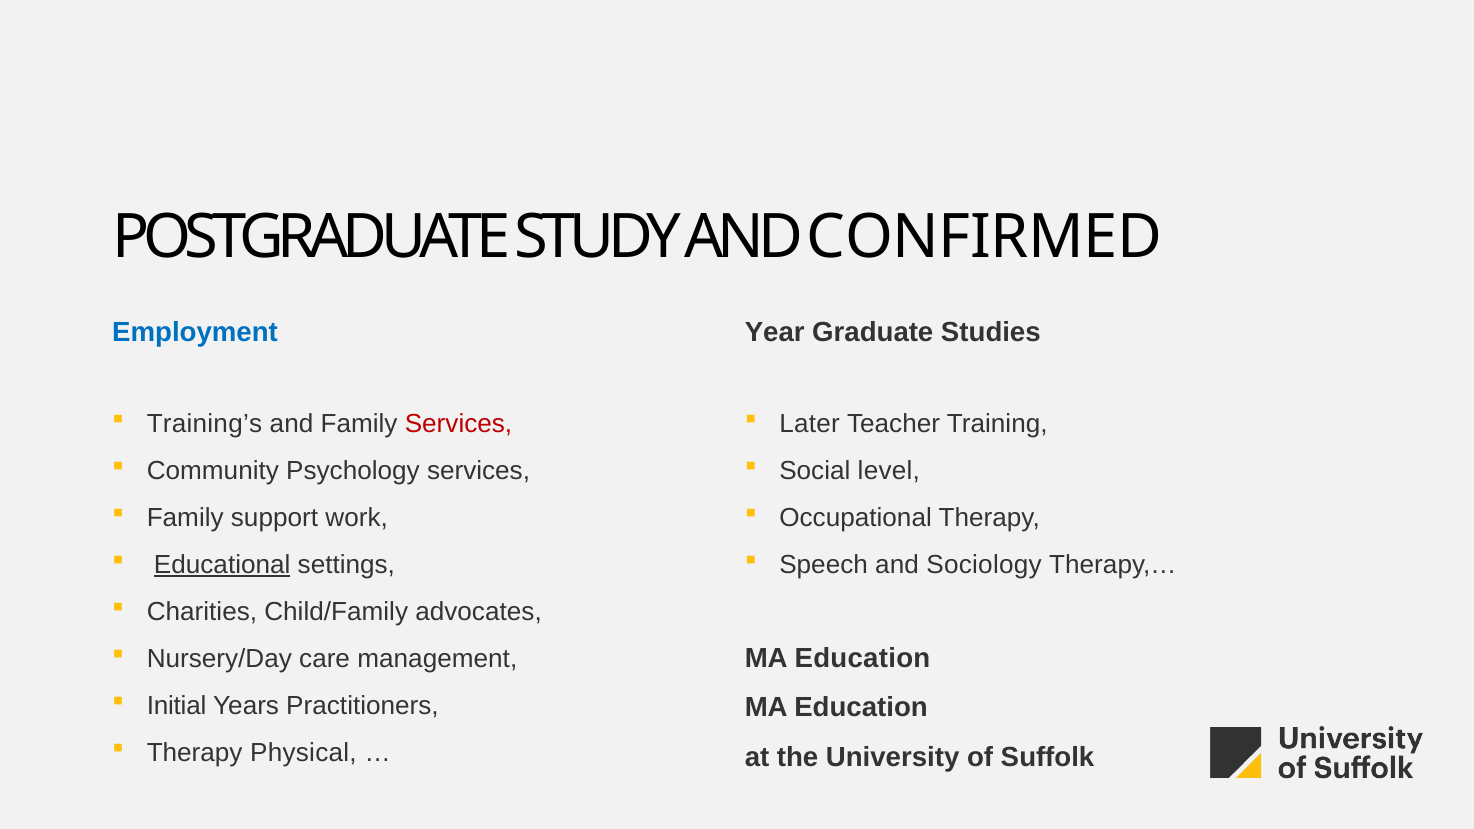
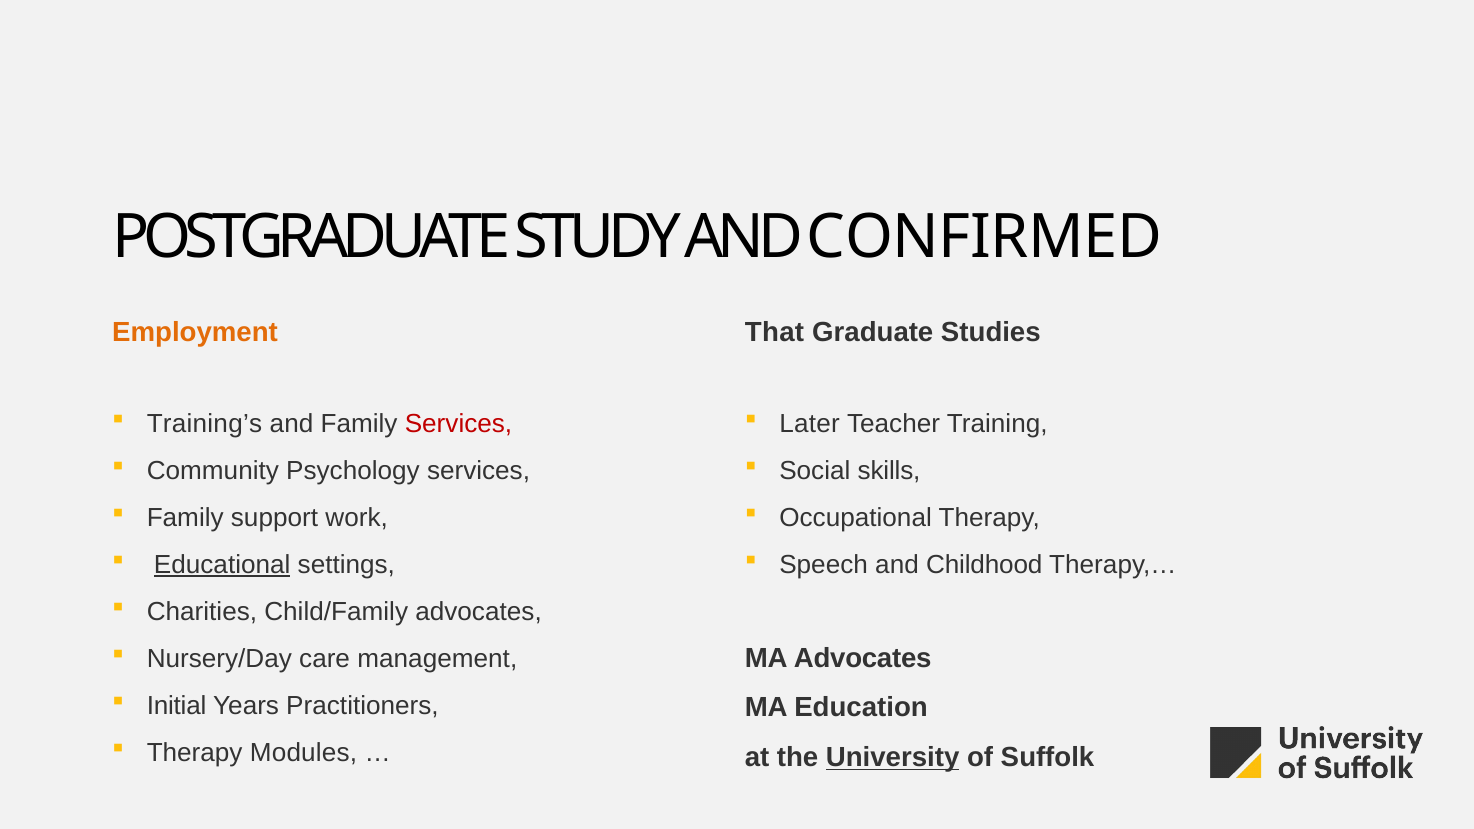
Employment colour: blue -> orange (195, 332)
Year: Year -> That (775, 332)
level: level -> skills (889, 471)
Sociology: Sociology -> Childhood (984, 565)
Education: Education -> Advocates (863, 658)
Physical: Physical -> Modules (303, 753)
University underline: none -> present (893, 758)
